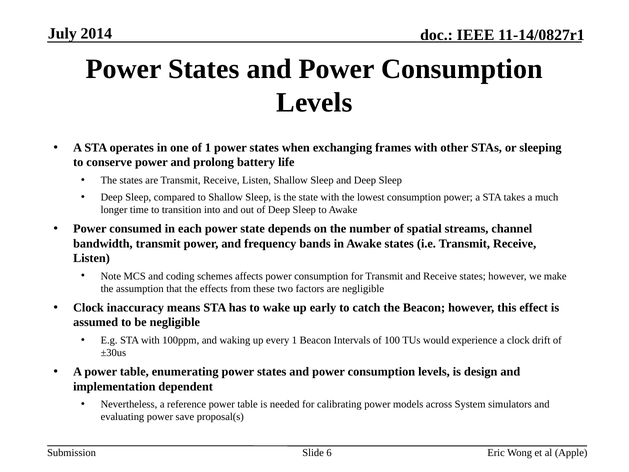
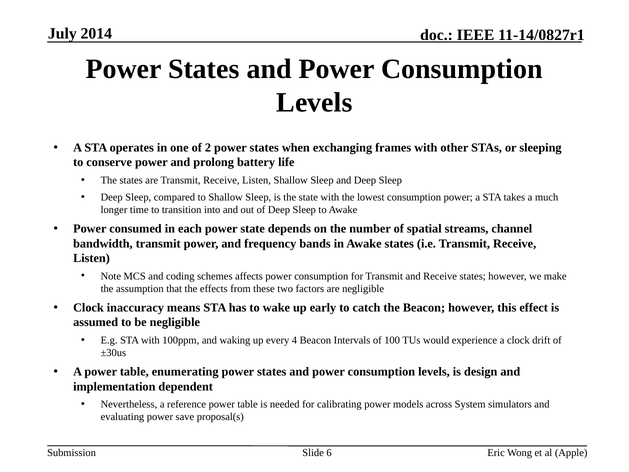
of 1: 1 -> 2 (208, 148)
every 1: 1 -> 4 (294, 340)
